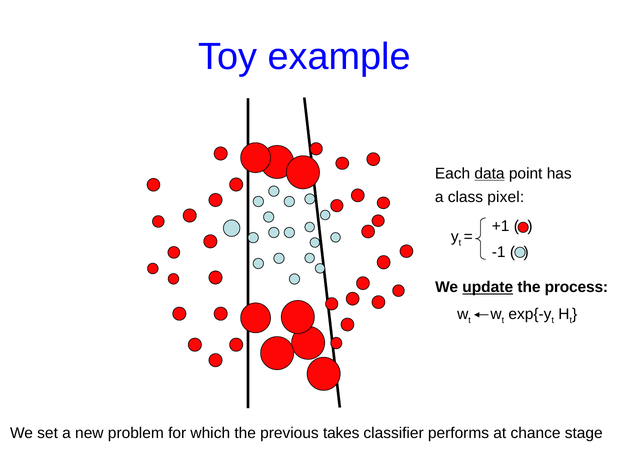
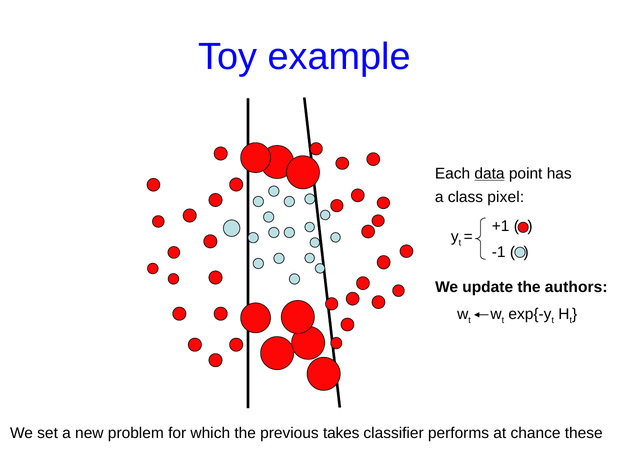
update underline: present -> none (488, 287)
process: process -> authors (576, 287)
stage: stage -> these (584, 433)
